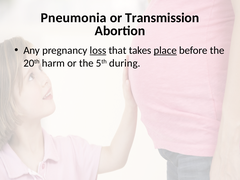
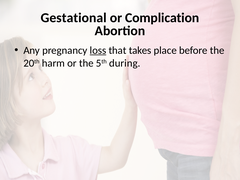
Pneumonia: Pneumonia -> Gestational (74, 18)
Transmission: Transmission -> Complication (162, 18)
place underline: present -> none (165, 50)
